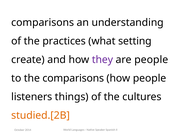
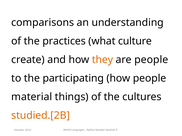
setting: setting -> culture (135, 41)
they colour: purple -> orange (102, 60)
the comparisons: comparisons -> participating (73, 79)
listeners: listeners -> material (32, 97)
